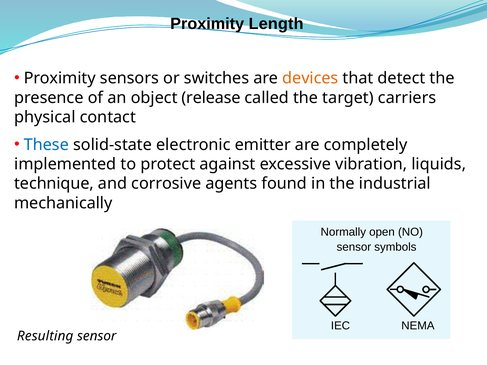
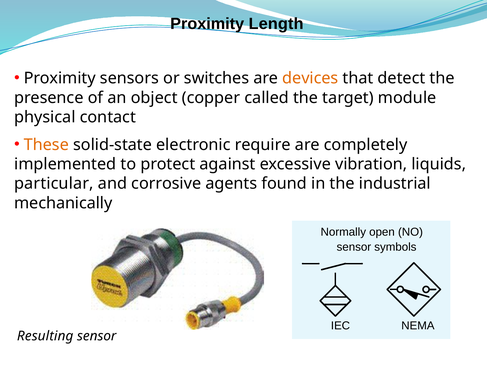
release: release -> copper (211, 98)
carriers: carriers -> module (407, 98)
These colour: blue -> orange (46, 145)
emitter: emitter -> require (263, 145)
technique: technique -> particular (54, 184)
